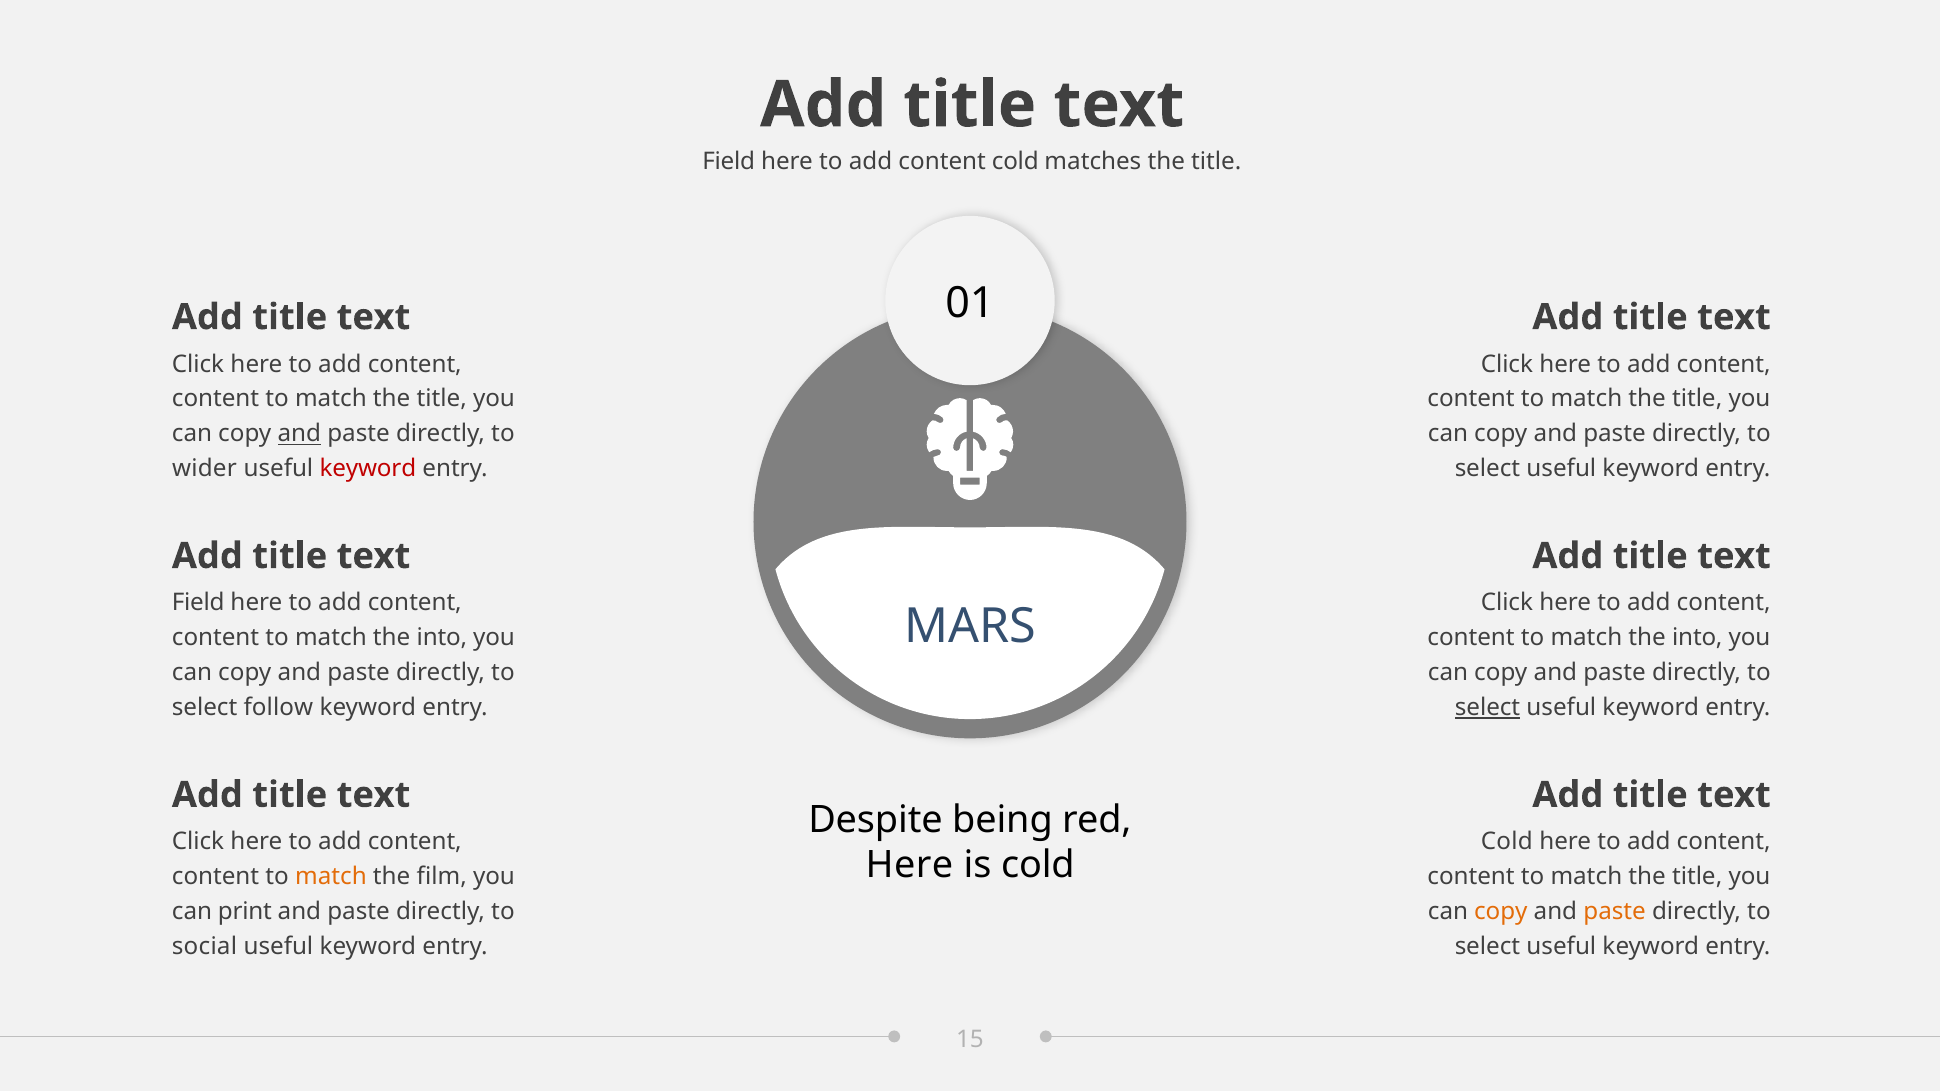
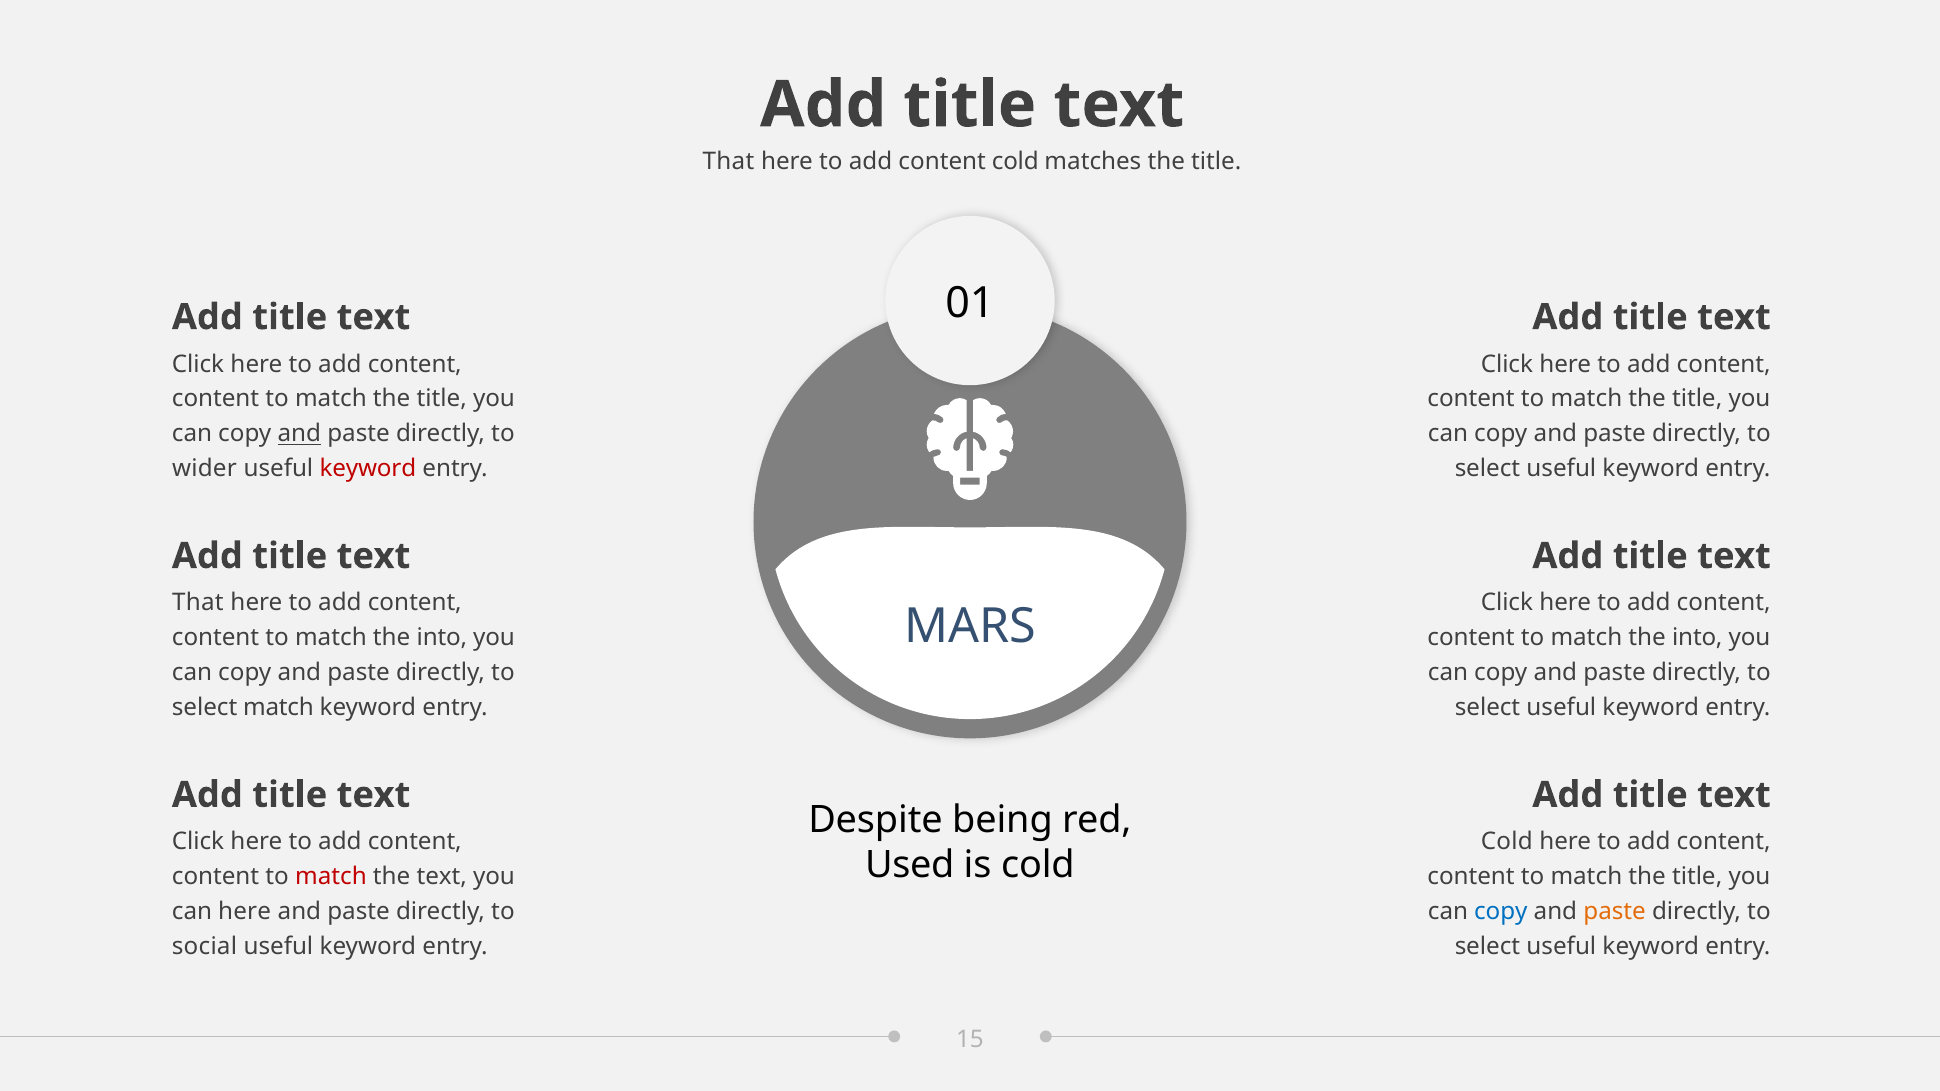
Field: Field -> That (728, 161)
Field: Field -> That (198, 603)
select follow: follow -> match (279, 708)
select underline: present -> none (1488, 708)
Here: Here -> Used (910, 865)
match colour: orange -> red (331, 877)
the film: film -> text (442, 877)
can print: print -> here (245, 912)
copy colour: orange -> blue (1501, 912)
